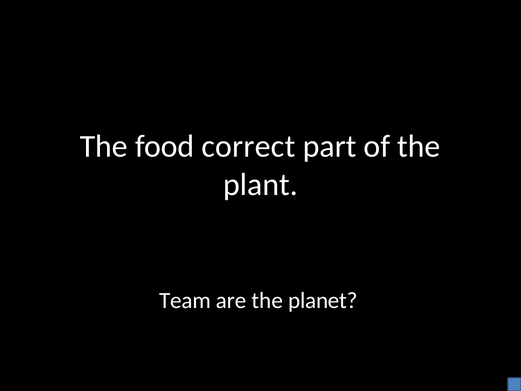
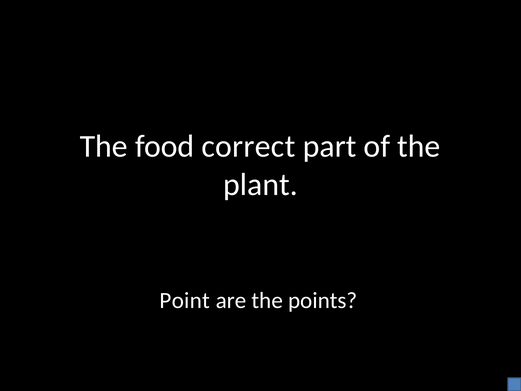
Team: Team -> Point (185, 300)
planet: planet -> points (323, 300)
